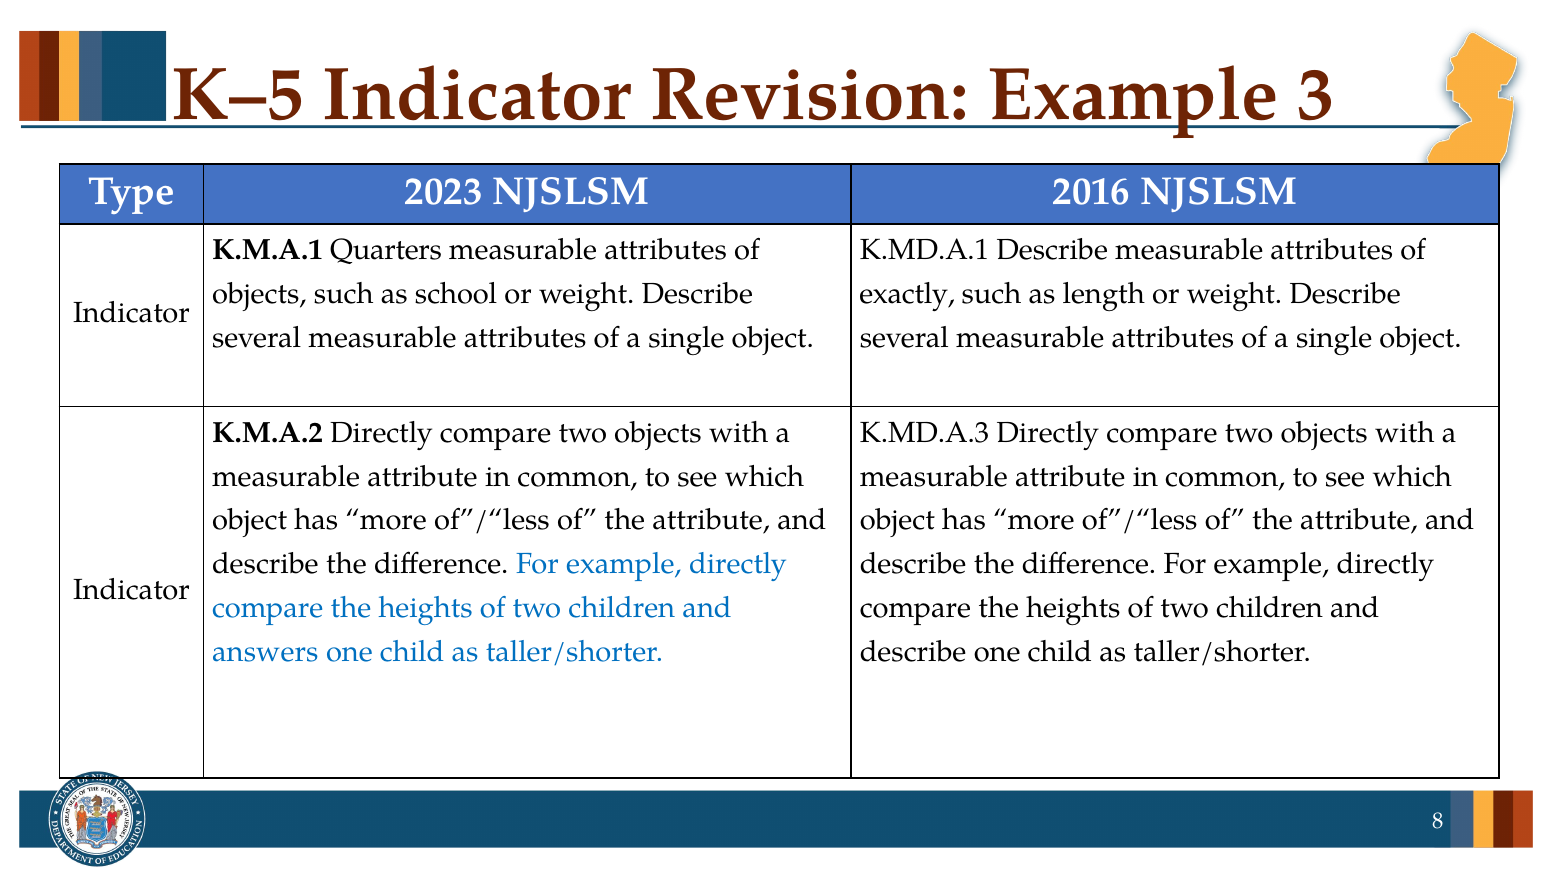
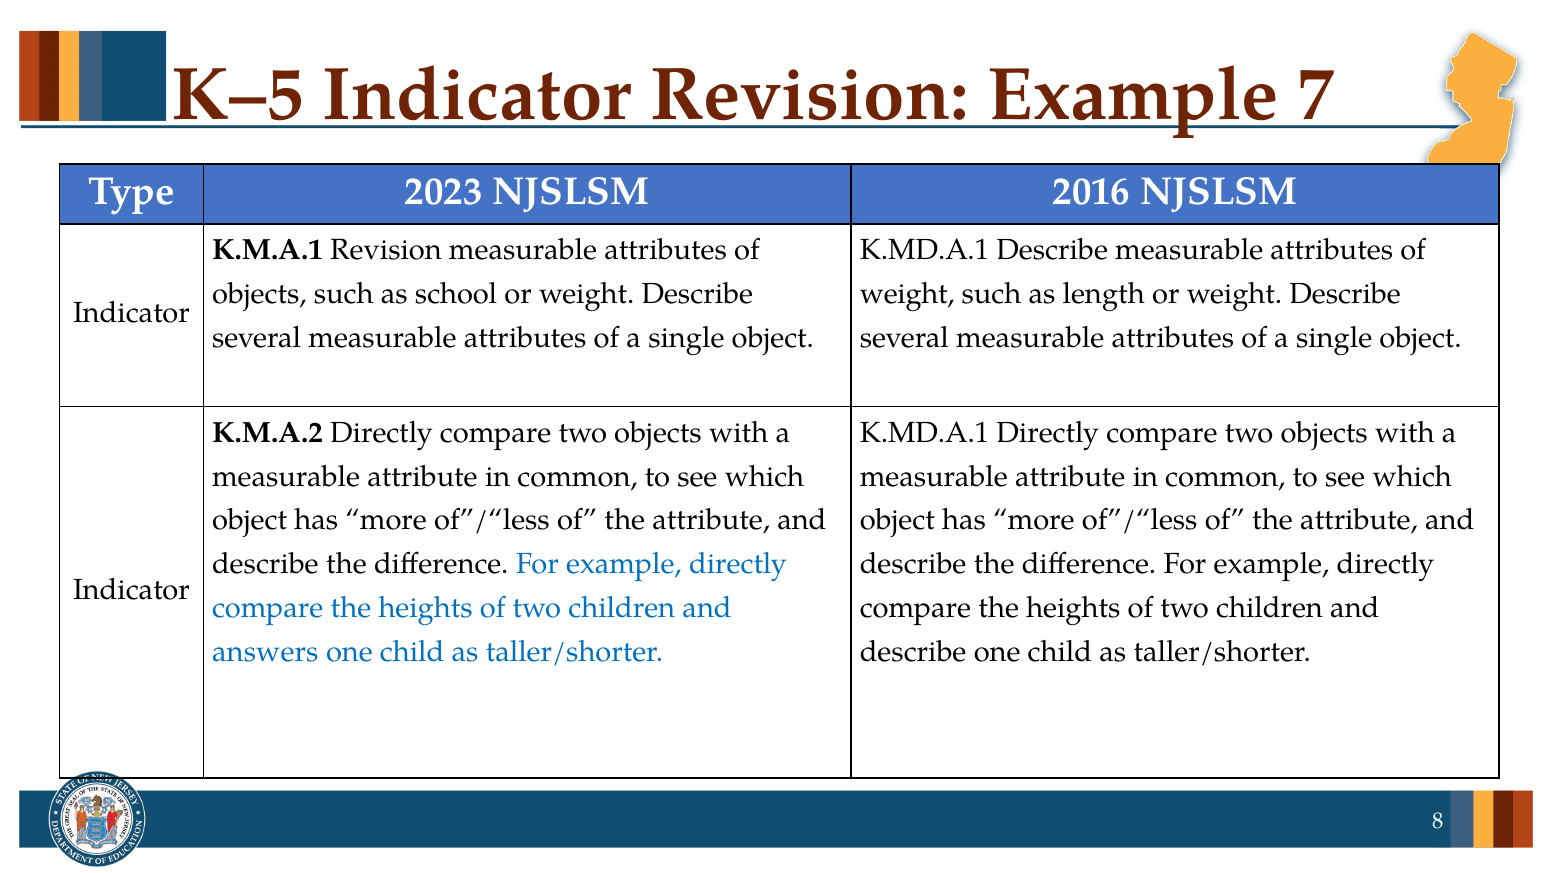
3: 3 -> 7 (1316, 95)
K.M.A.1 Quarters: Quarters -> Revision (386, 250)
exactly: exactly -> weight (907, 294)
K.MD.A.3: K.MD.A.3 -> K.MD.A.1 (925, 433)
